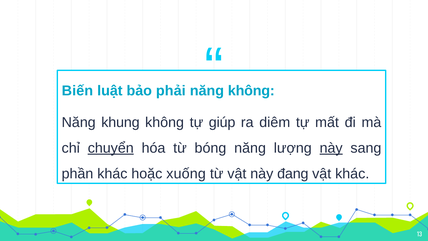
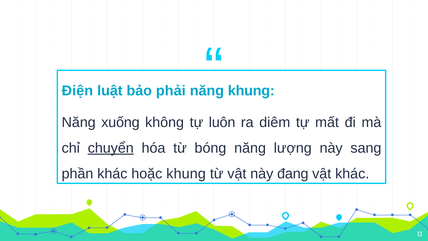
Biến: Biến -> Điện (77, 91)
không: không -> khung (251, 91)
khung: khung -> xuống (120, 122)
giúp: giúp -> luôn (222, 122)
này underline: present -> none (331, 148)
hoặc xuống: xuống -> khung (186, 174)
